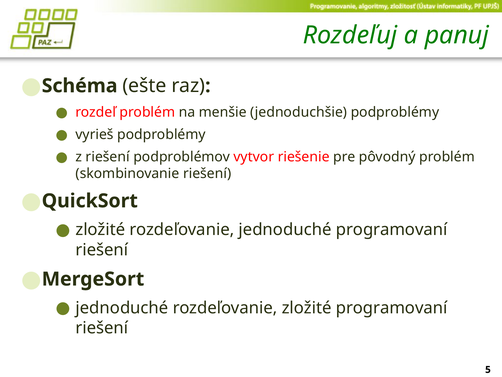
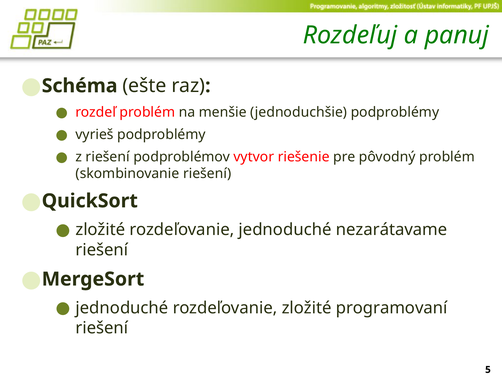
jednoduché programovaní: programovaní -> nezarátavame (392, 229)
